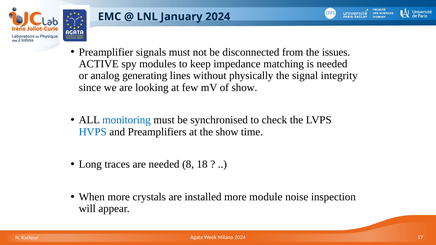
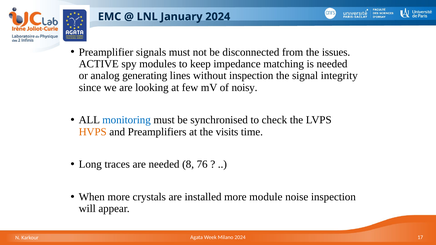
without physically: physically -> inspection (251, 76)
of show: show -> noisy (244, 88)
HVPS colour: blue -> orange (93, 132)
the show: show -> visits (227, 132)
18: 18 -> 76 (202, 165)
